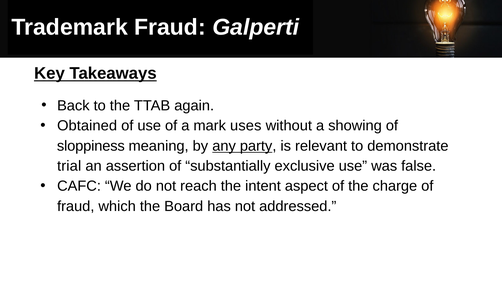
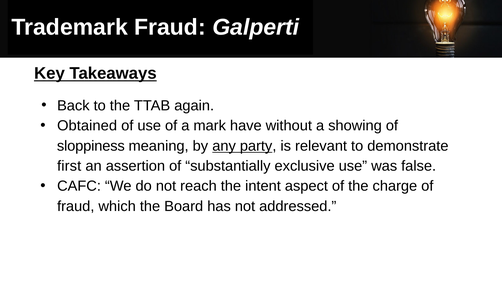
uses: uses -> have (246, 126)
trial: trial -> first (69, 166)
